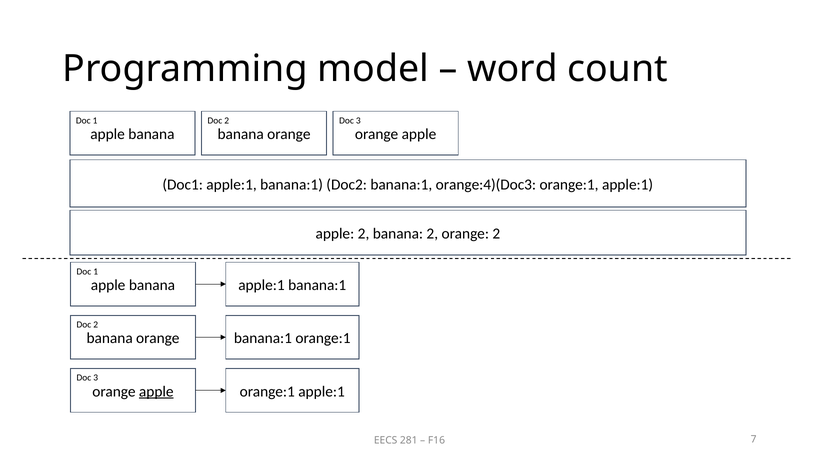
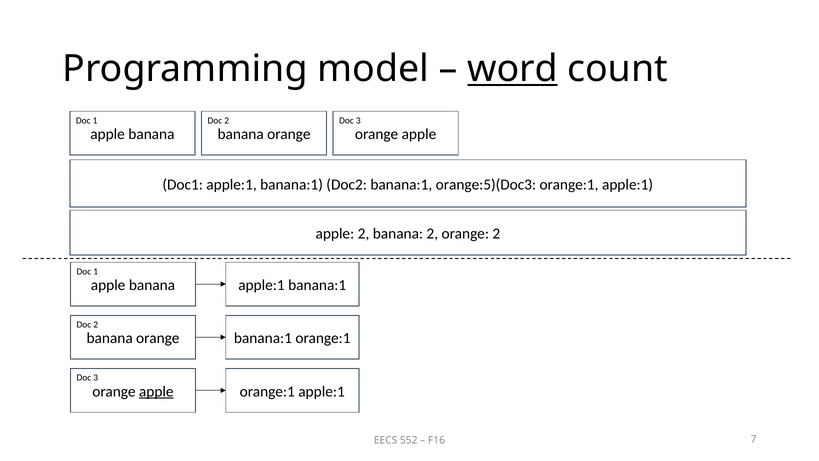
word underline: none -> present (512, 69)
orange:4)(Doc3: orange:4)(Doc3 -> orange:5)(Doc3 (486, 184)
281: 281 -> 552 (409, 440)
